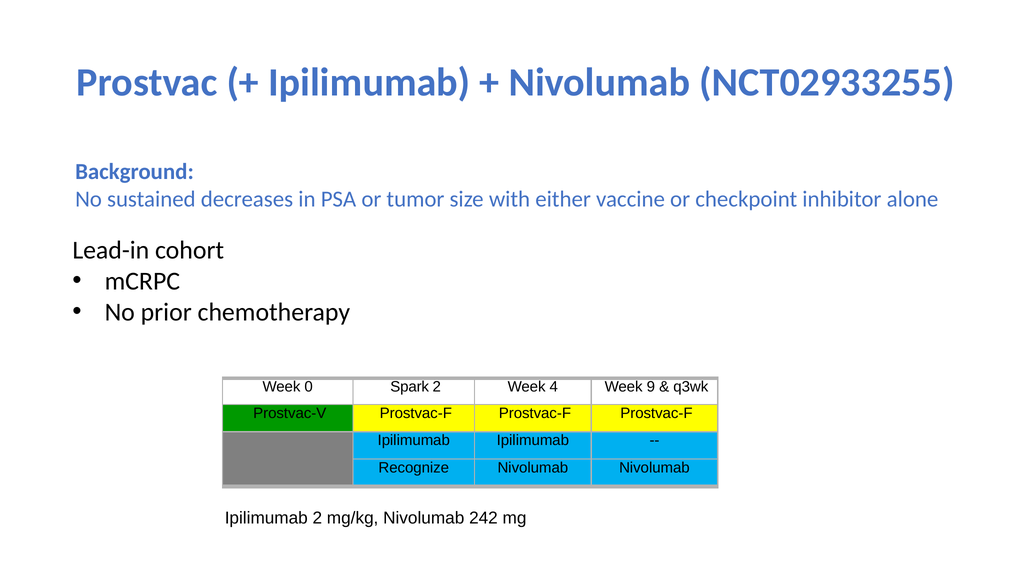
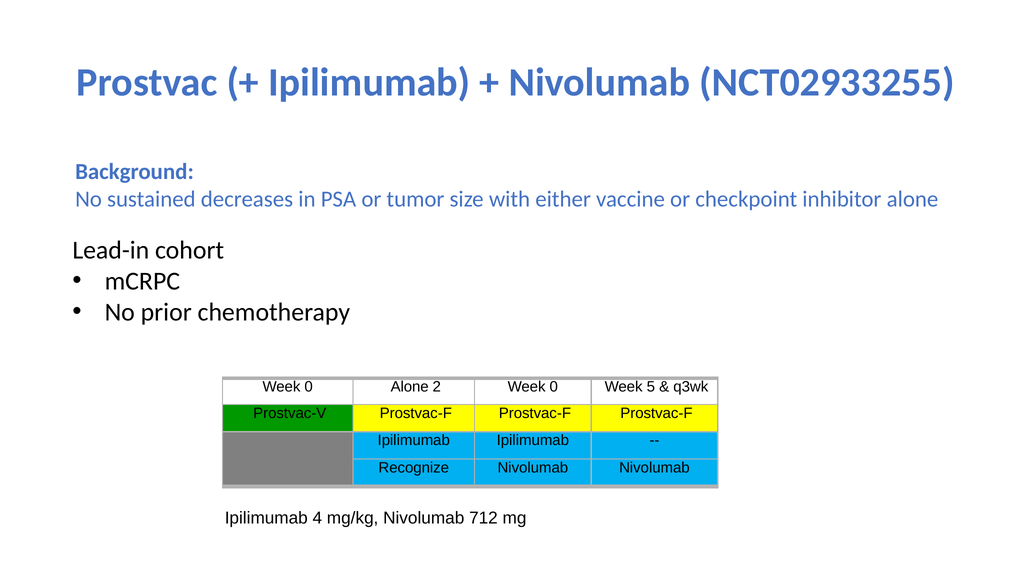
0 Spark: Spark -> Alone (410, 387)
2 Week 4: 4 -> 0 (554, 387)
9: 9 -> 5 (651, 387)
Ipilimumab 2: 2 -> 4 (317, 518)
242: 242 -> 712 (483, 518)
